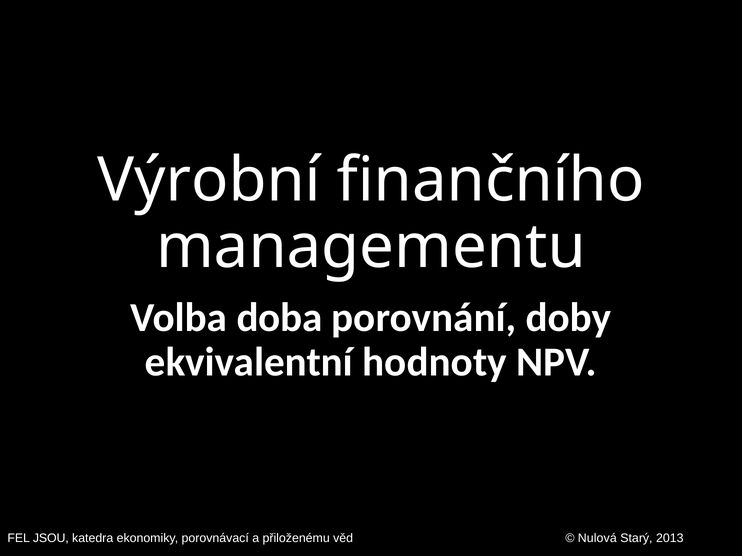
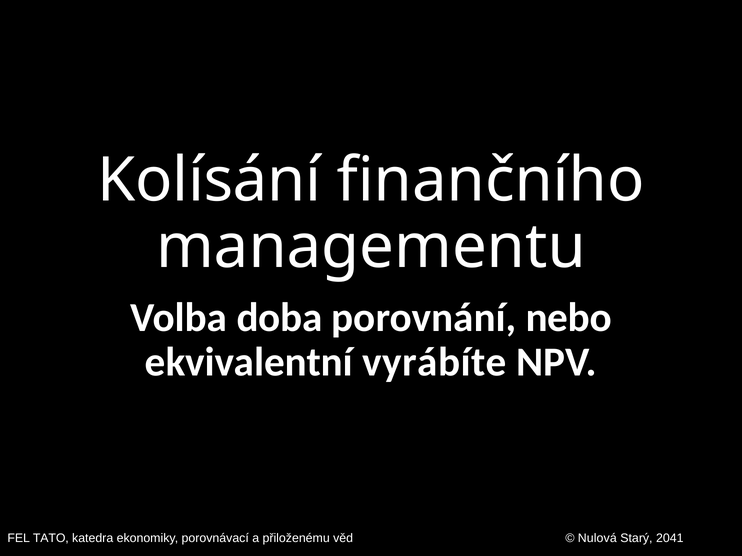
Výrobní: Výrobní -> Kolísání (209, 181)
doby: doby -> nebo (569, 318)
hodnoty: hodnoty -> vyrábíte (434, 363)
JSOU: JSOU -> TATO (51, 539)
2013: 2013 -> 2041 (670, 539)
